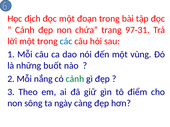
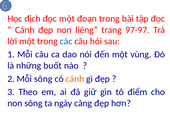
chứa: chứa -> liêng (87, 30)
97-31: 97-31 -> 97-97 (137, 30)
Mỗi nắng: nắng -> sông (43, 79)
cảnh colour: green -> orange (75, 79)
